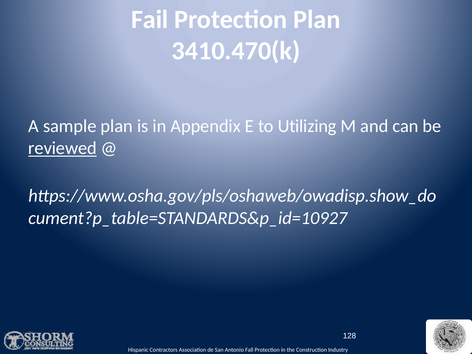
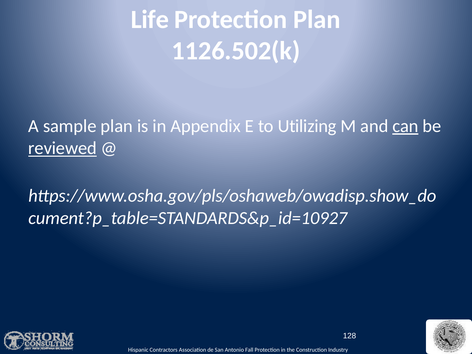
Fail: Fail -> Life (150, 20)
3410.470(k: 3410.470(k -> 1126.502(k (236, 51)
can underline: none -> present (405, 126)
